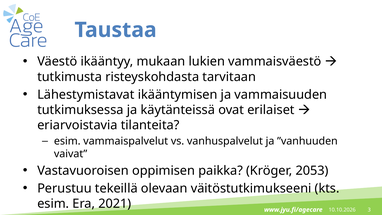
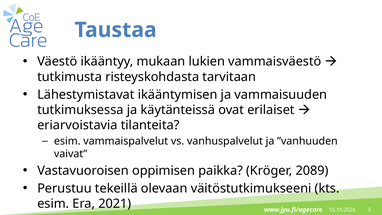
2053: 2053 -> 2089 (312, 171)
